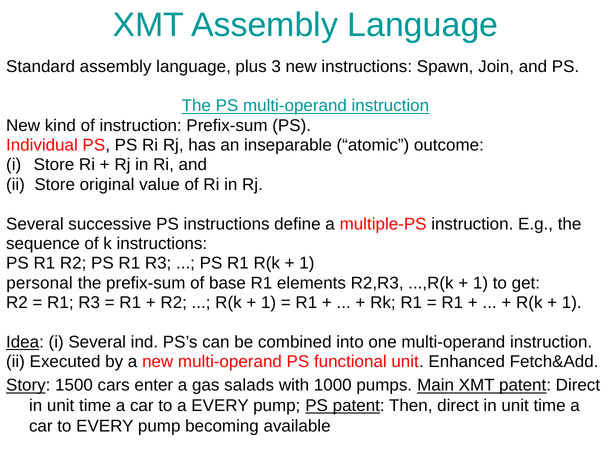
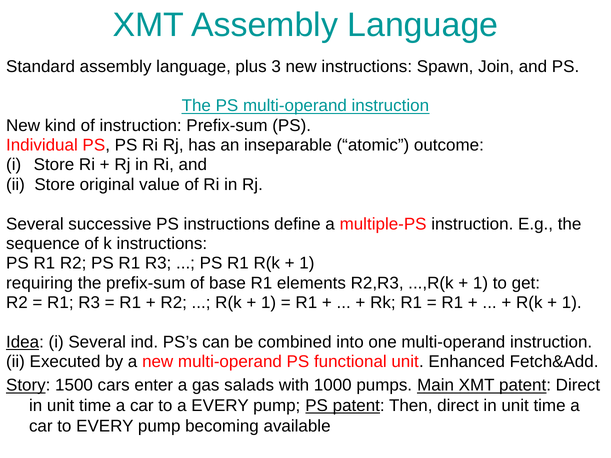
personal: personal -> requiring (40, 283)
